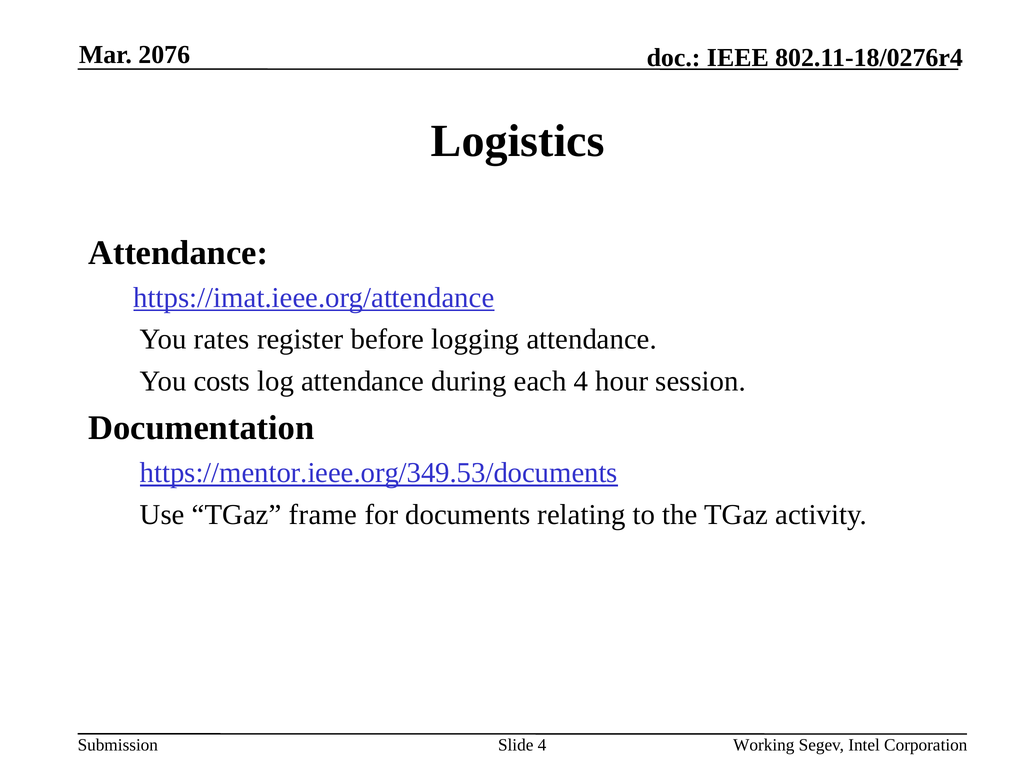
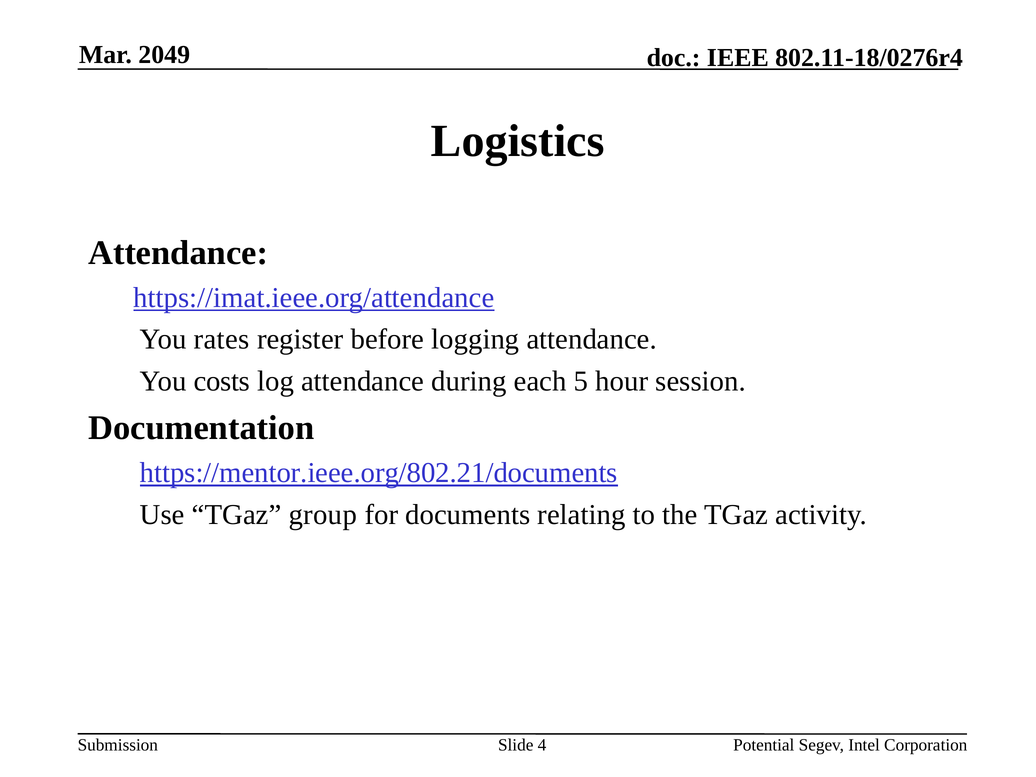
2076: 2076 -> 2049 (164, 55)
each 4: 4 -> 5 (581, 381)
https://mentor.ieee.org/349.53/documents: https://mentor.ieee.org/349.53/documents -> https://mentor.ieee.org/802.21/documents (379, 473)
frame: frame -> group (323, 515)
Working: Working -> Potential (764, 745)
